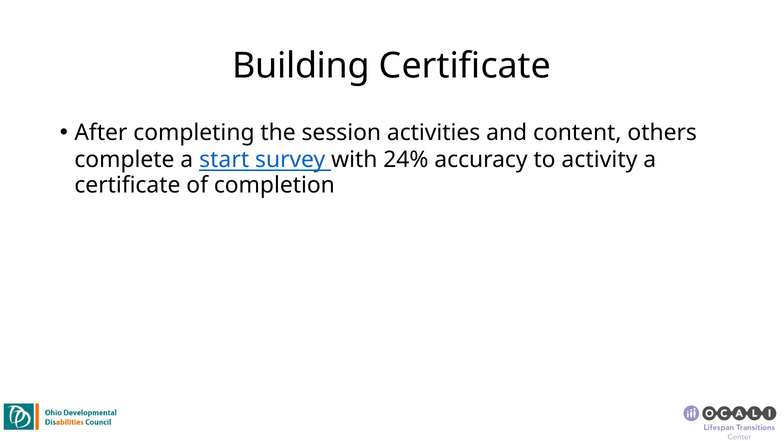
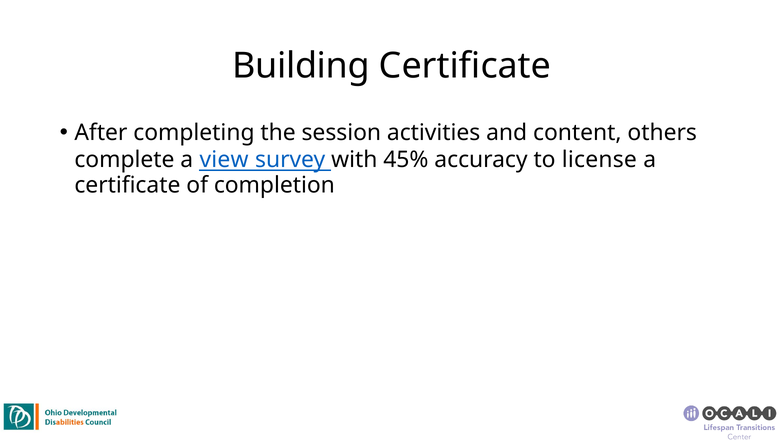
start: start -> view (224, 160)
24%: 24% -> 45% (406, 160)
activity: activity -> license (599, 160)
